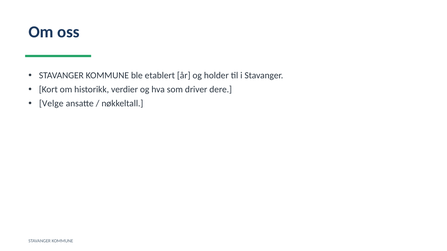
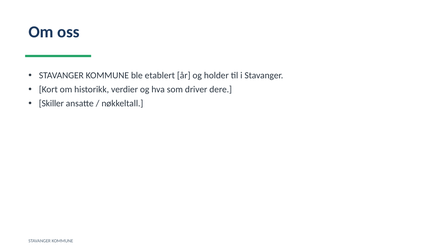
Velge: Velge -> Skiller (51, 104)
